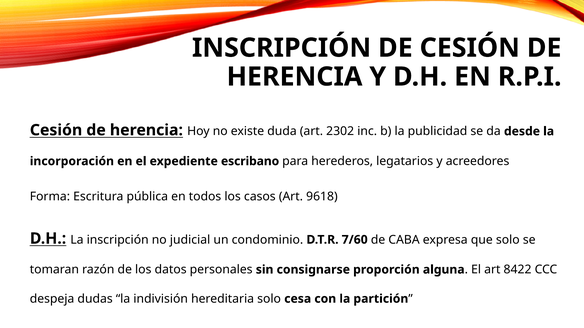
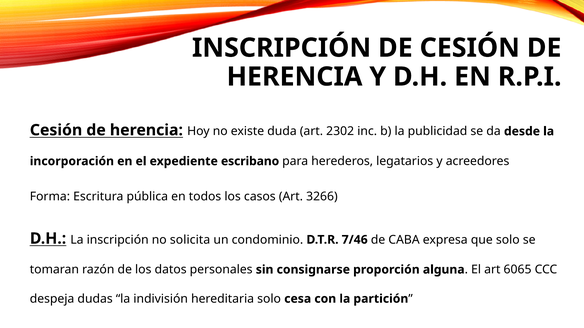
9618: 9618 -> 3266 (322, 197)
judicial: judicial -> solicita (190, 240)
7/60: 7/60 -> 7/46 (355, 240)
8422: 8422 -> 6065 (518, 270)
